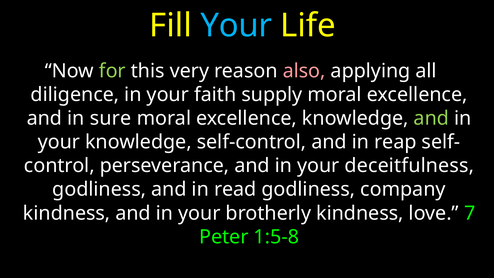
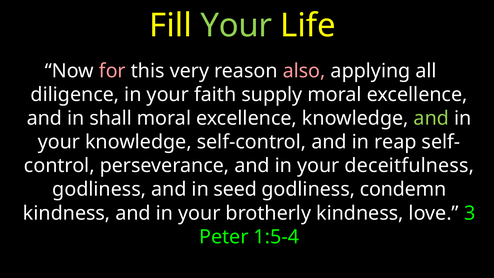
Your colour: light blue -> light green (236, 25)
for colour: light green -> pink (112, 71)
sure: sure -> shall (111, 118)
read: read -> seed (235, 189)
company: company -> condemn (403, 189)
7: 7 -> 3 (470, 213)
1:5-8: 1:5-8 -> 1:5-4 (276, 237)
